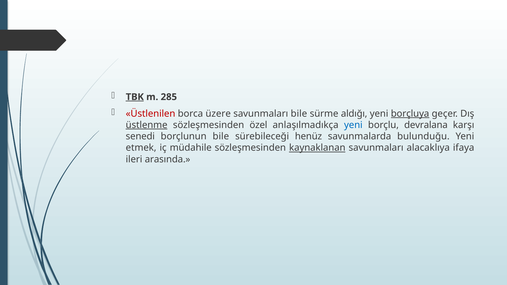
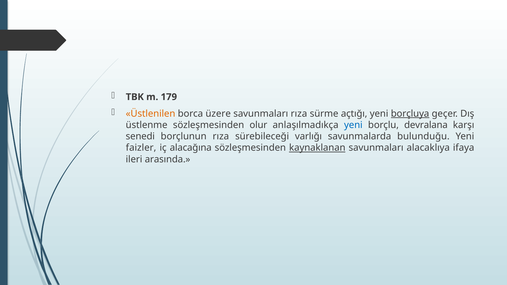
TBK underline: present -> none (135, 97)
285: 285 -> 179 (169, 97)
Üstlenilen colour: red -> orange (151, 114)
savunmaları bile: bile -> rıza (299, 114)
aldığı: aldığı -> açtığı (354, 114)
üstlenme underline: present -> none (147, 125)
özel: özel -> olur (258, 125)
borçlunun bile: bile -> rıza (221, 137)
henüz: henüz -> varlığı (308, 137)
etmek: etmek -> faizler (141, 148)
müdahile: müdahile -> alacağına (191, 148)
